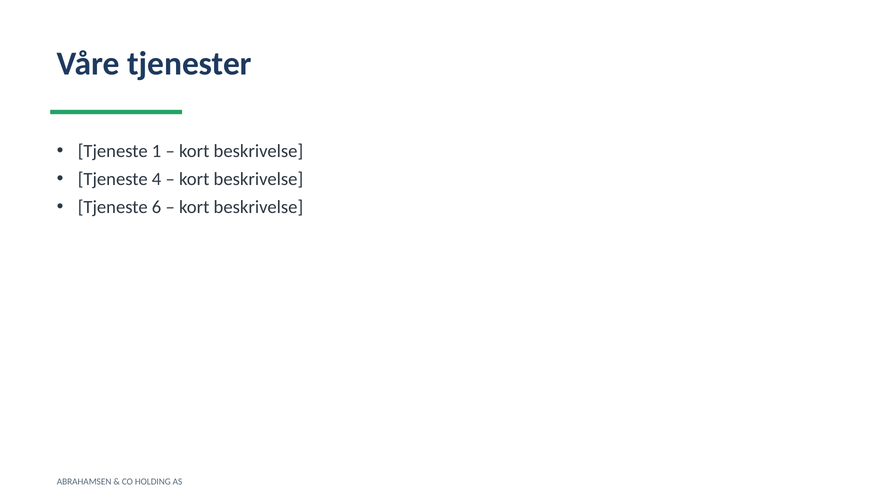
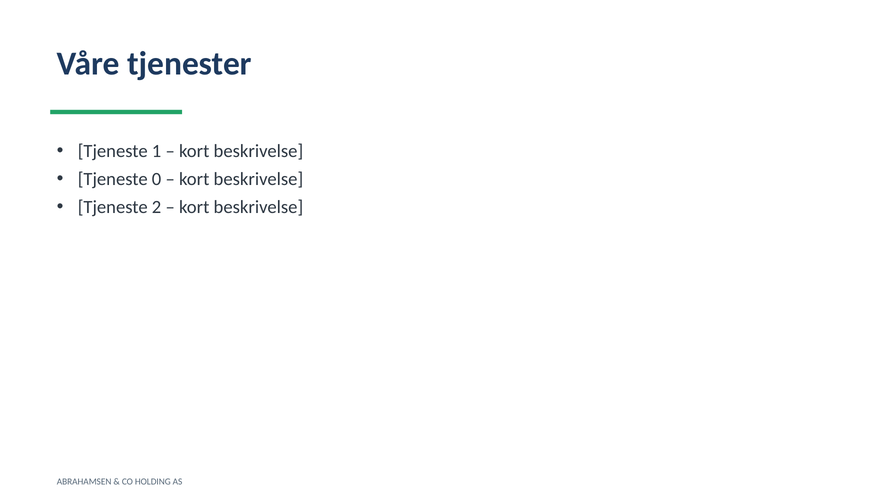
4: 4 -> 0 (157, 179)
6: 6 -> 2 (157, 207)
